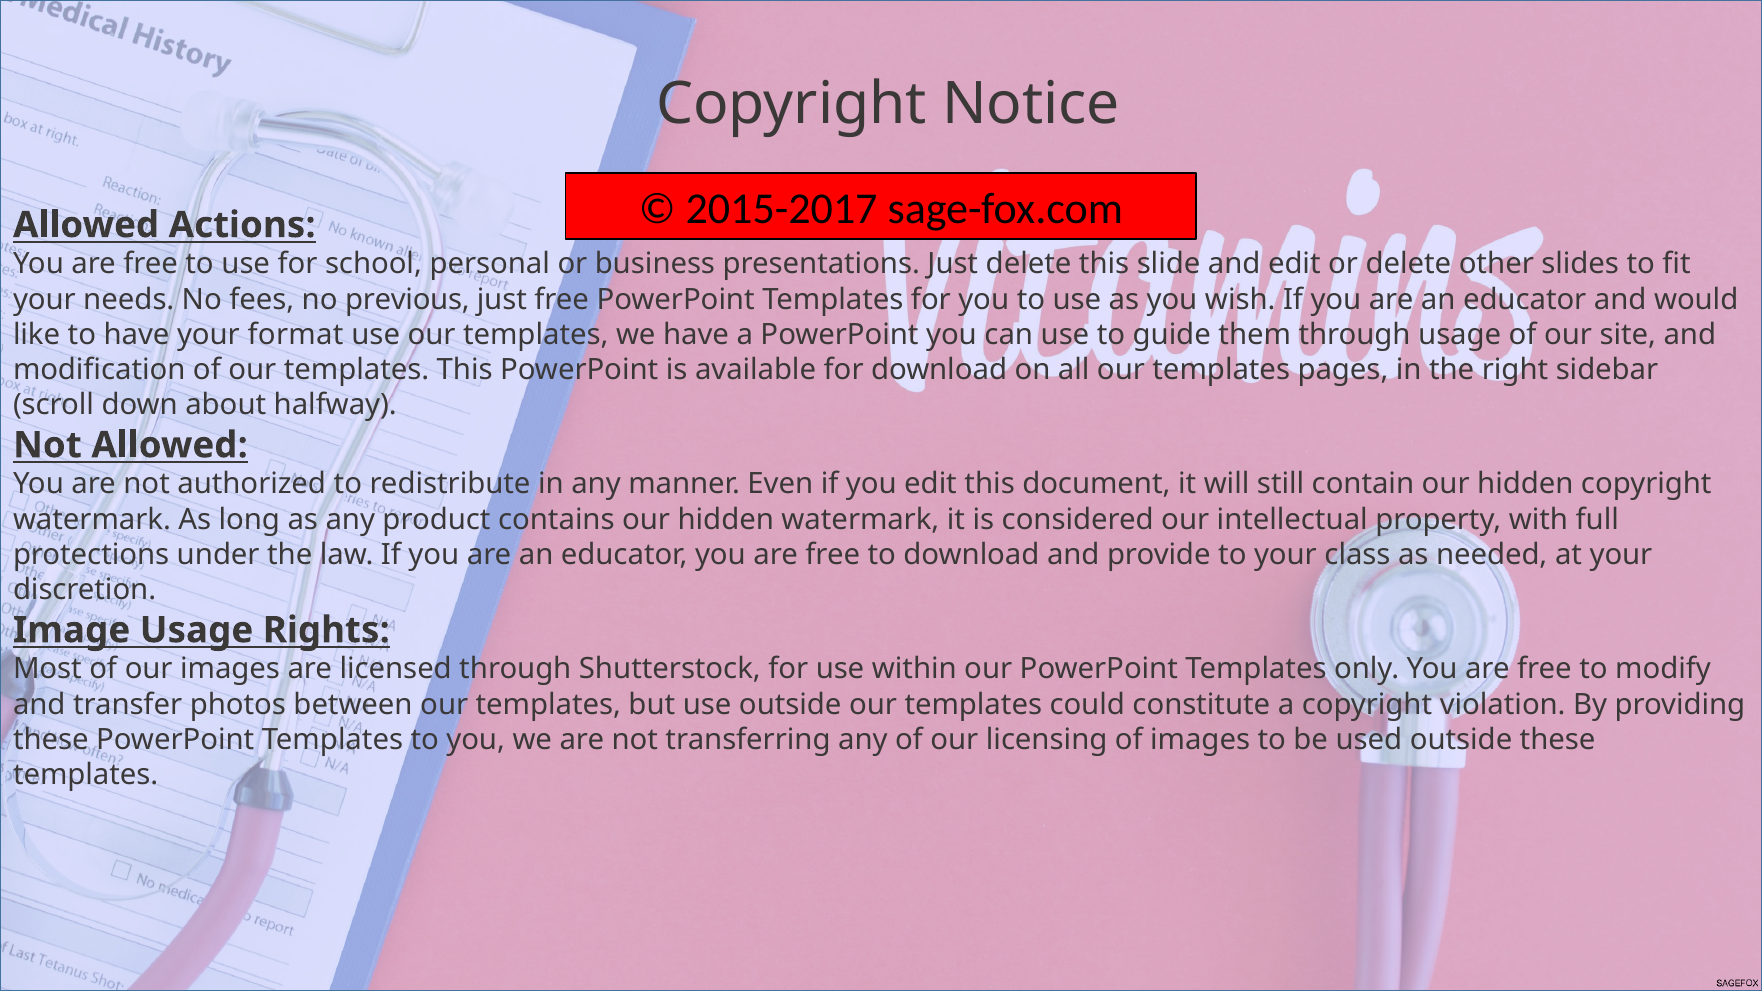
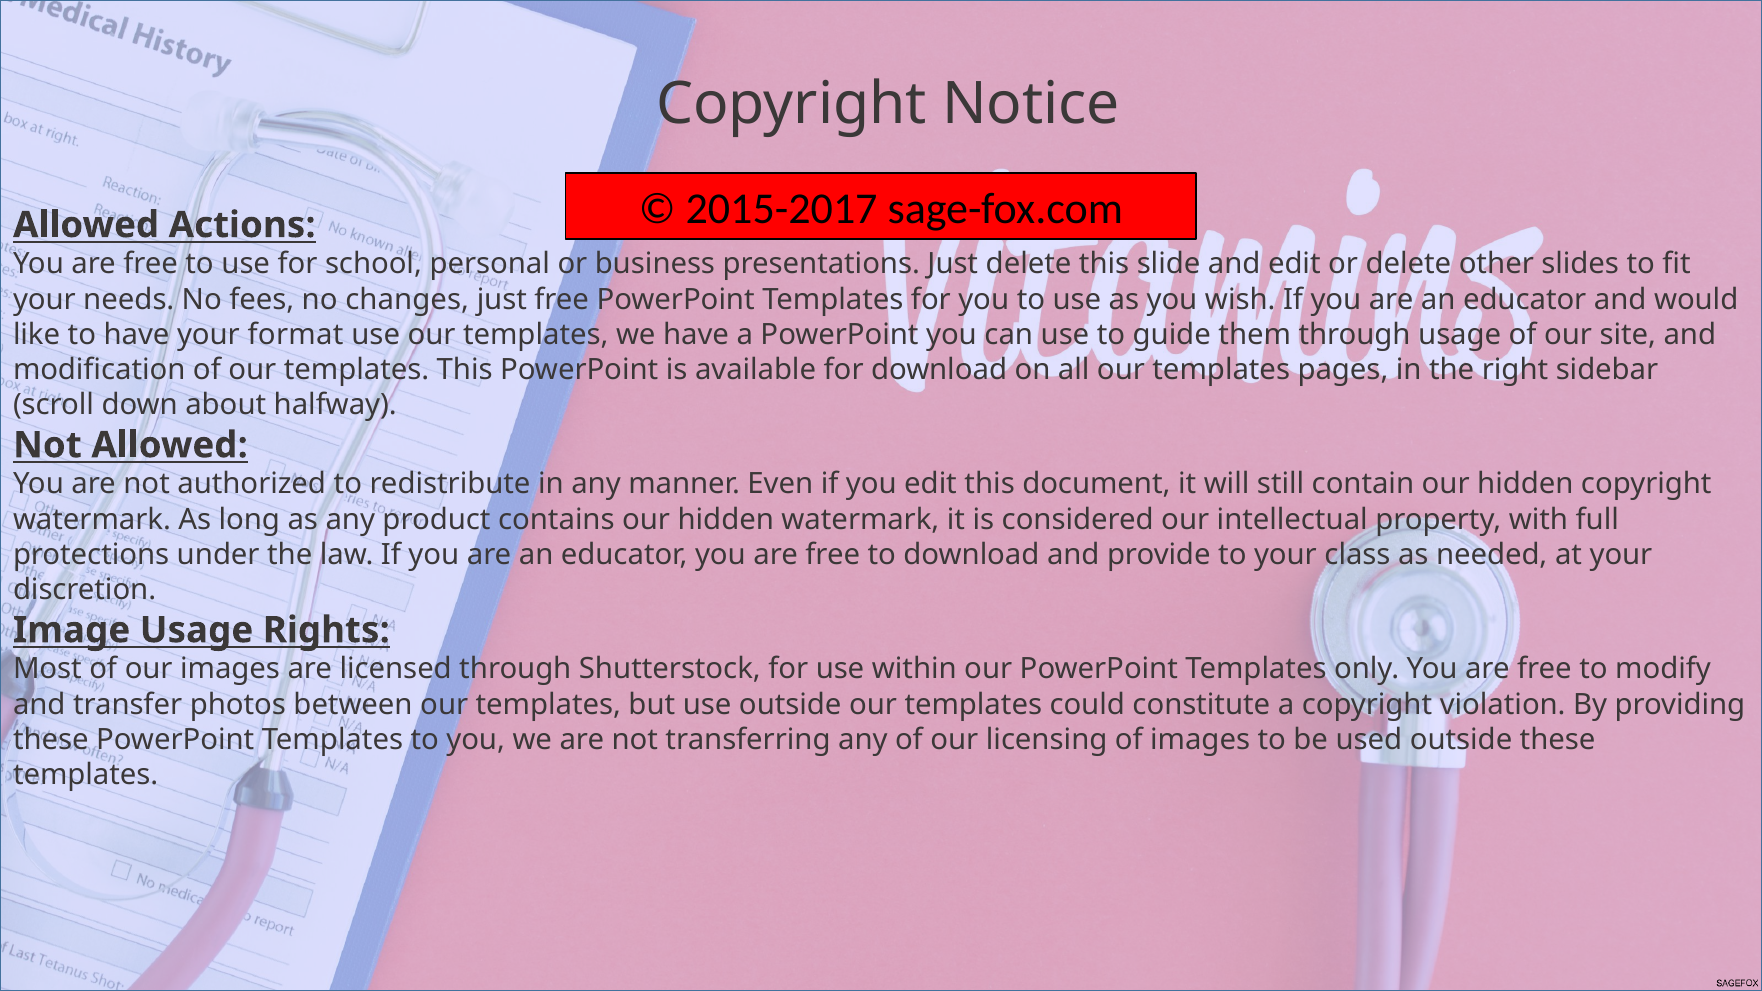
previous: previous -> changes (407, 299)
